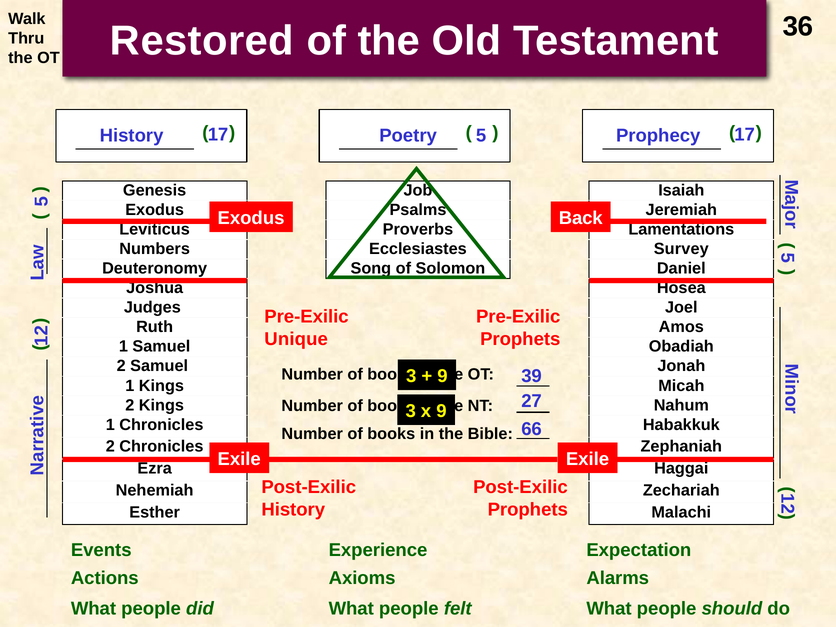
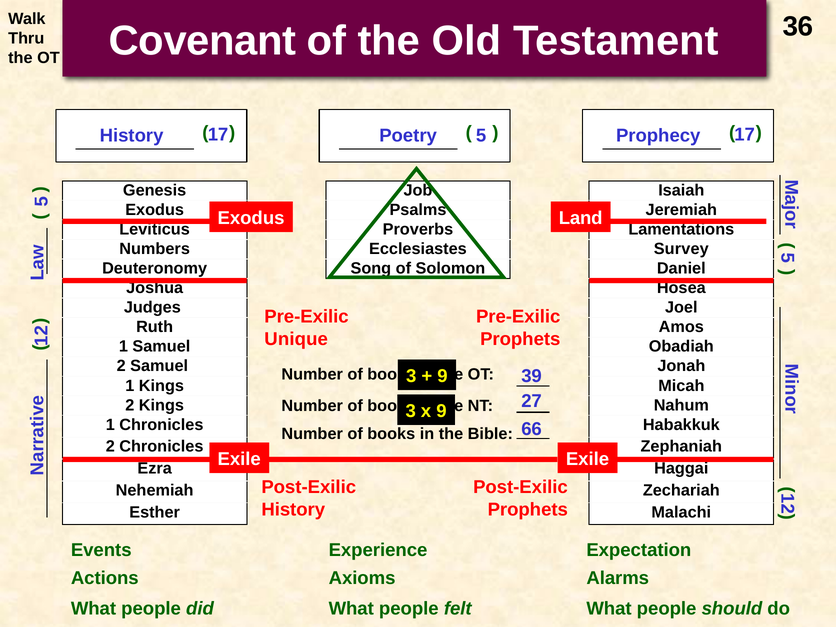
Restored: Restored -> Covenant (202, 41)
Back: Back -> Land (581, 218)
